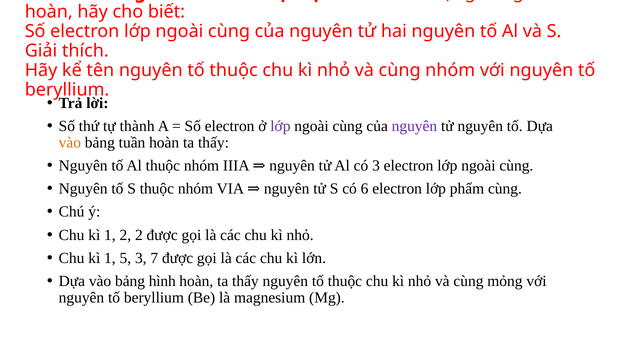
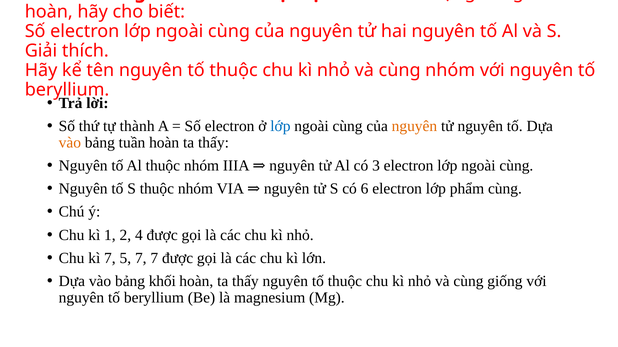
lớp colour: purple -> blue (280, 126)
nguyên colour: purple -> orange (414, 126)
2 2: 2 -> 4 (139, 235)
1: 1 -> 7 (110, 259)
5 3: 3 -> 7 (141, 259)
hình: hình -> khối (162, 282)
mỏng: mỏng -> giống (505, 282)
